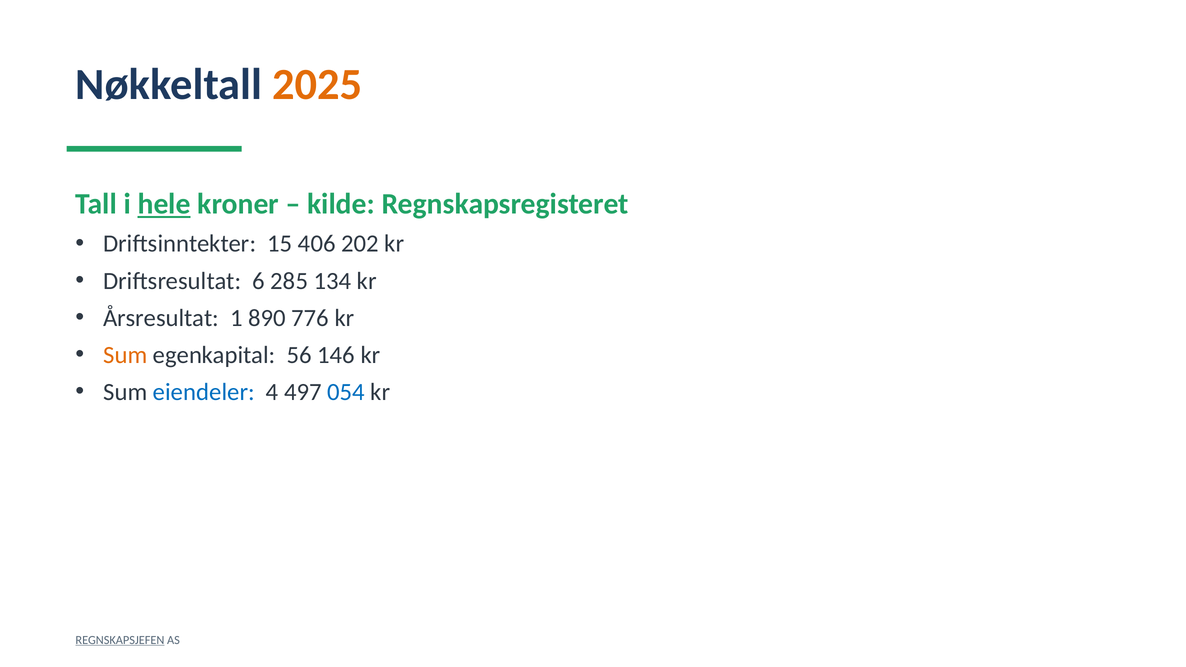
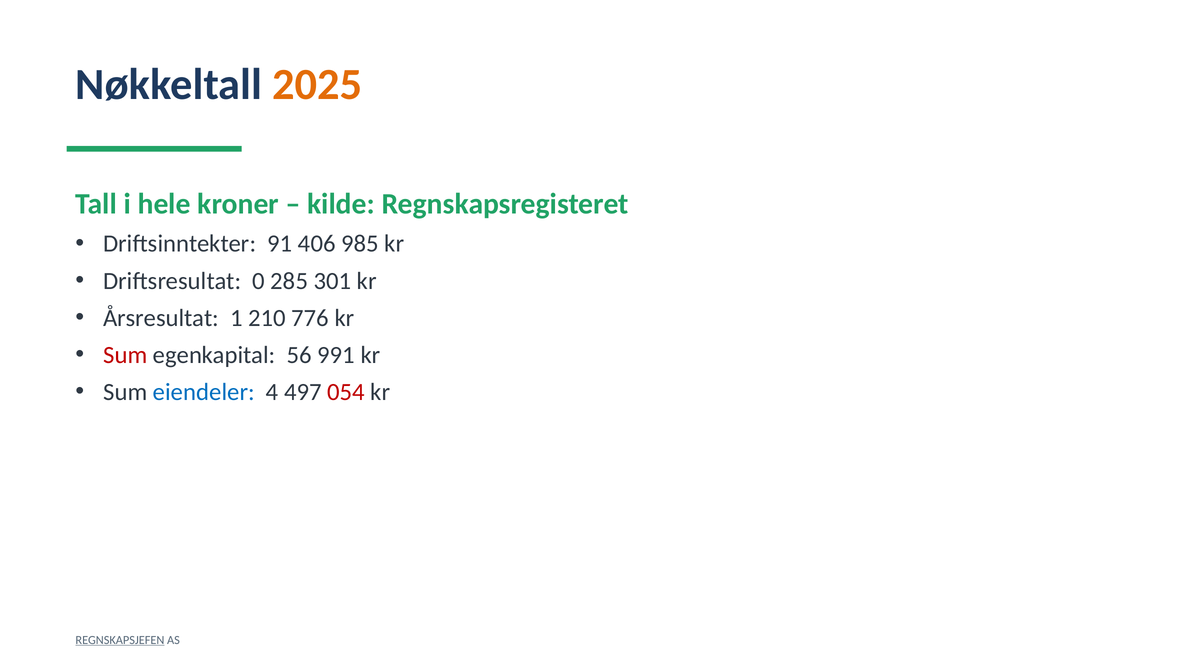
hele underline: present -> none (164, 204)
15: 15 -> 91 (280, 244)
202: 202 -> 985 (360, 244)
6: 6 -> 0 (259, 281)
134: 134 -> 301 (332, 281)
890: 890 -> 210 (267, 318)
Sum colour: orange -> red (125, 355)
146: 146 -> 991 (336, 355)
054 colour: blue -> red (346, 392)
